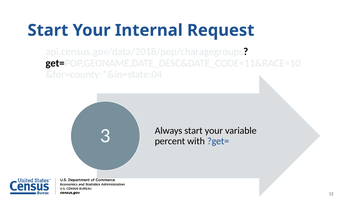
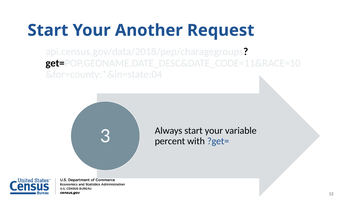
Internal: Internal -> Another (149, 30)
